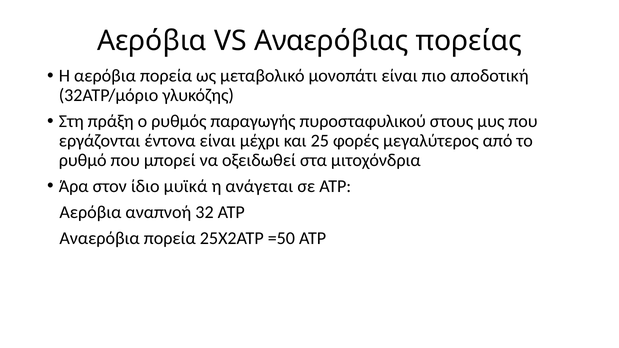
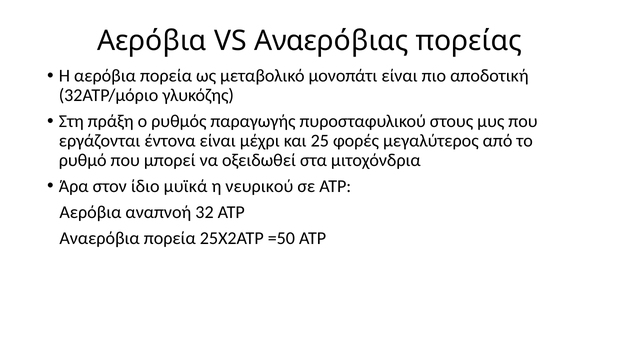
ανάγεται: ανάγεται -> νευρικού (259, 186)
